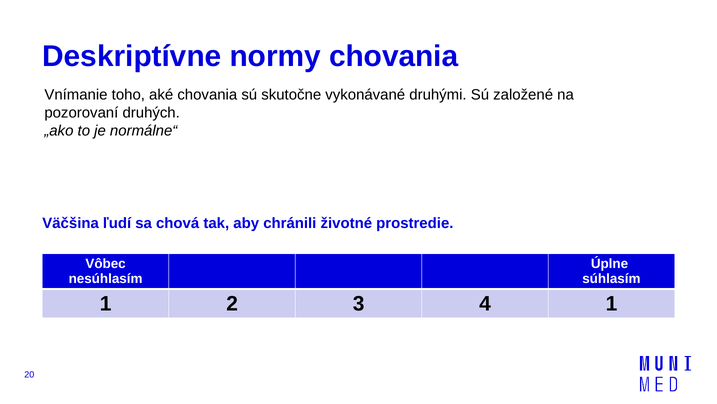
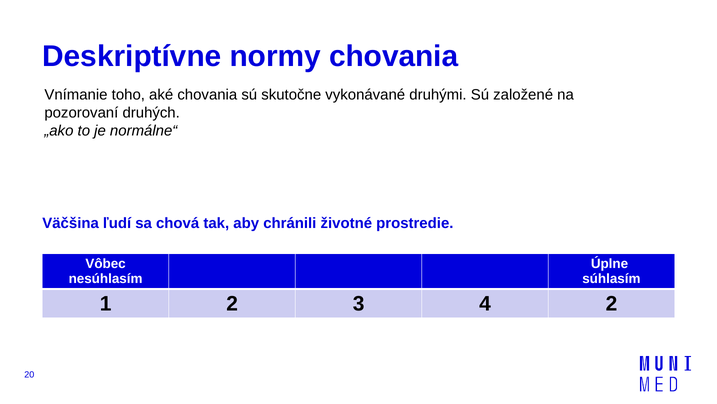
4 1: 1 -> 2 (611, 303)
